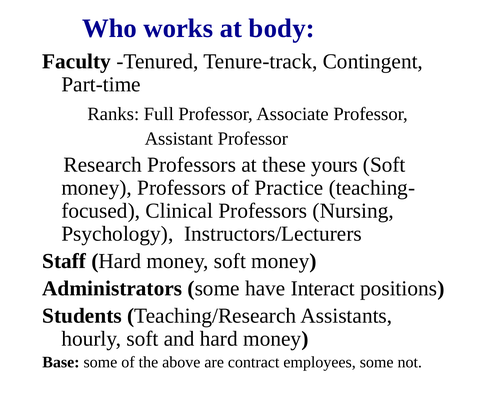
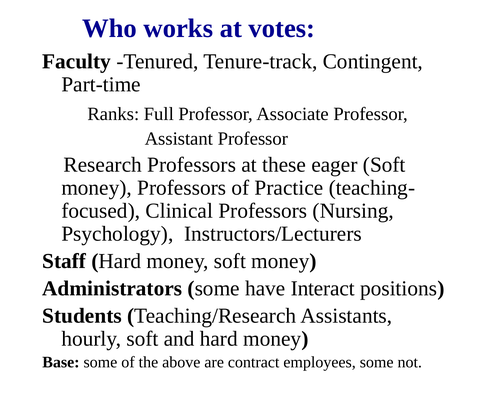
body: body -> votes (282, 28)
yours: yours -> eager (334, 165)
